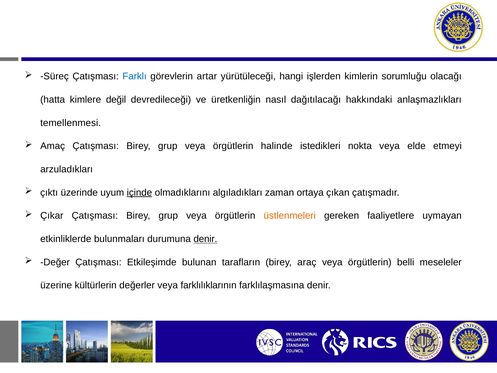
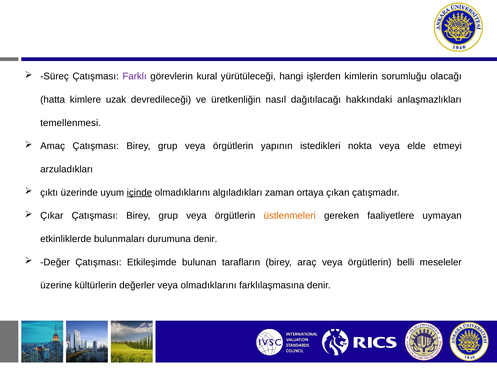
Farklı colour: blue -> purple (135, 76)
artar: artar -> kural (207, 76)
değil: değil -> uzak (116, 100)
halinde: halinde -> yapının (277, 146)
denir underline: present -> none (205, 239)
veya farklılıklarının: farklılıklarının -> olmadıklarını (209, 285)
